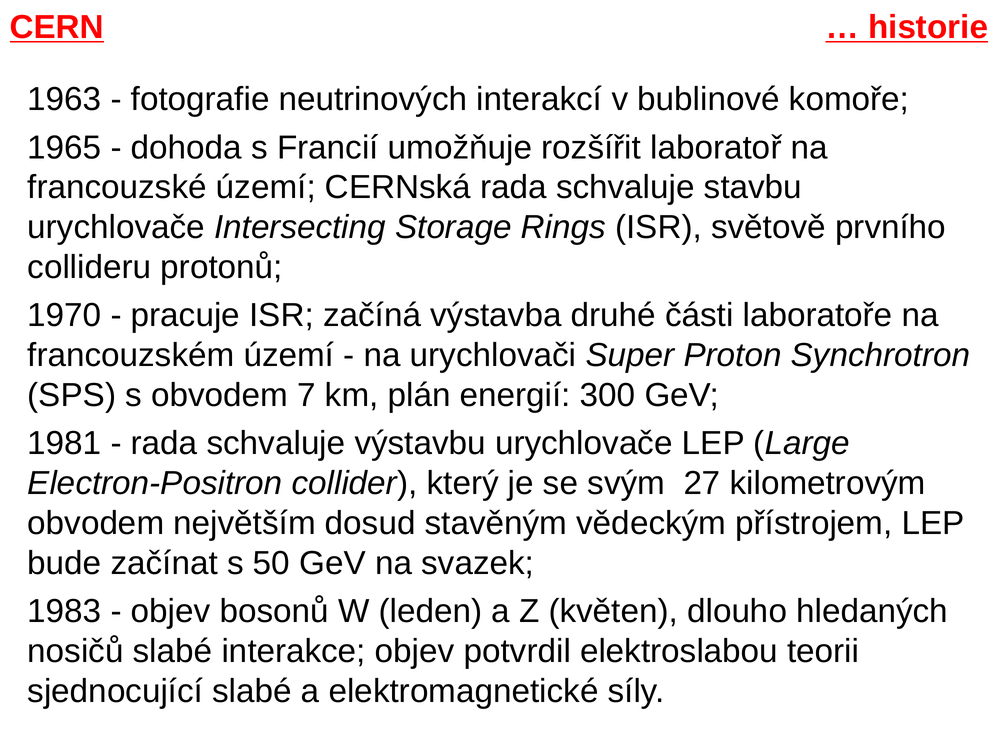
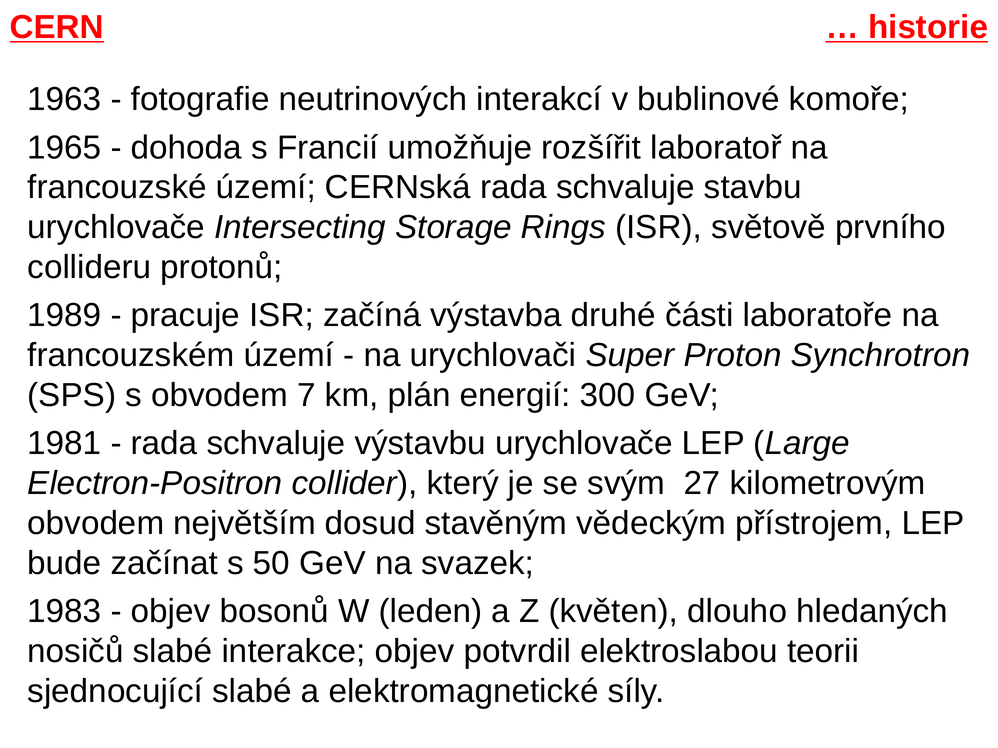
1970: 1970 -> 1989 (64, 316)
